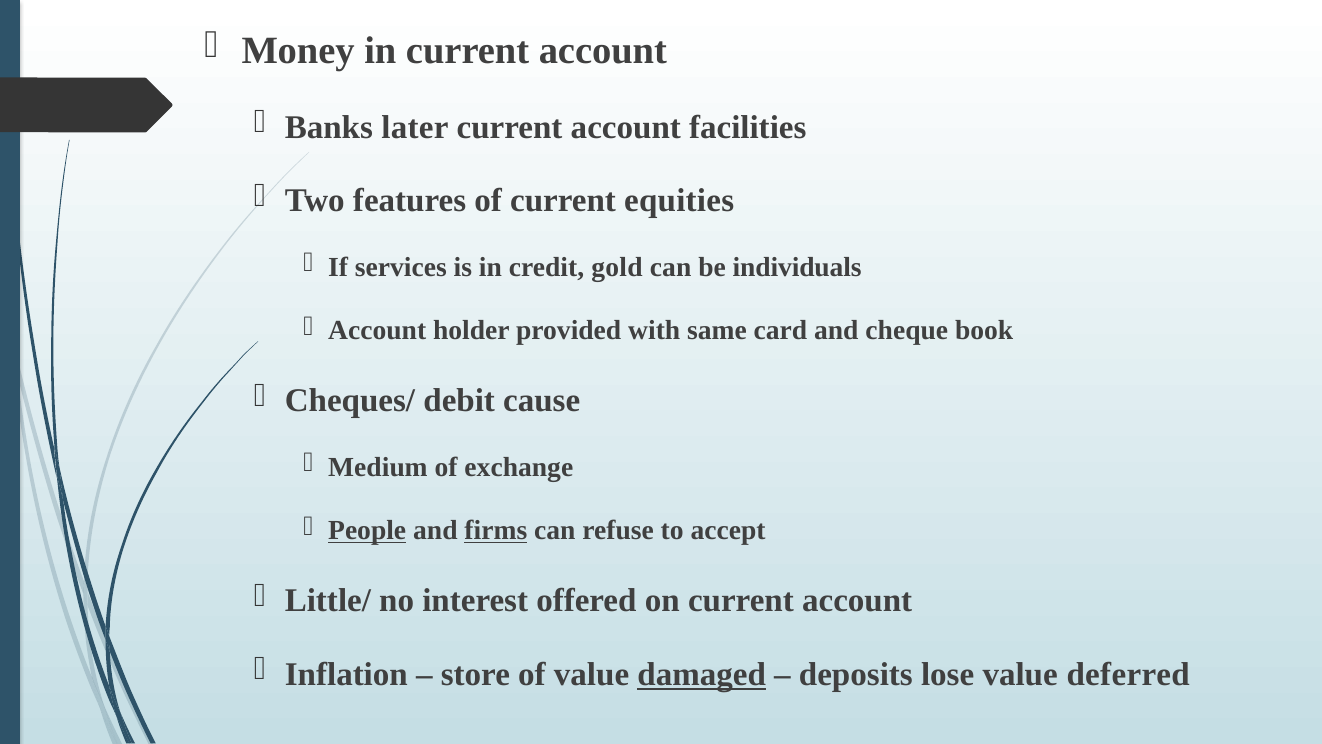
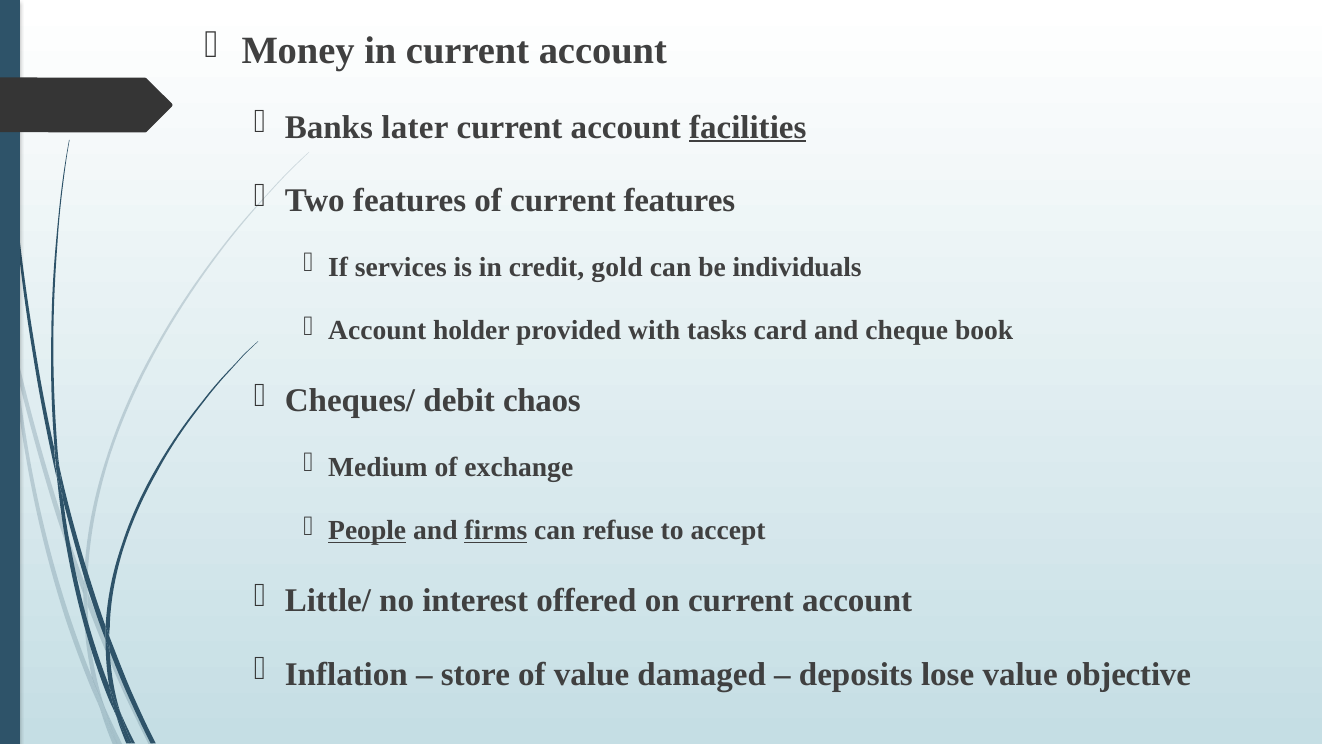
facilities underline: none -> present (748, 127)
current equities: equities -> features (679, 200)
same: same -> tasks (717, 330)
cause: cause -> chaos (542, 401)
damaged underline: present -> none (702, 674)
deferred: deferred -> objective (1128, 674)
